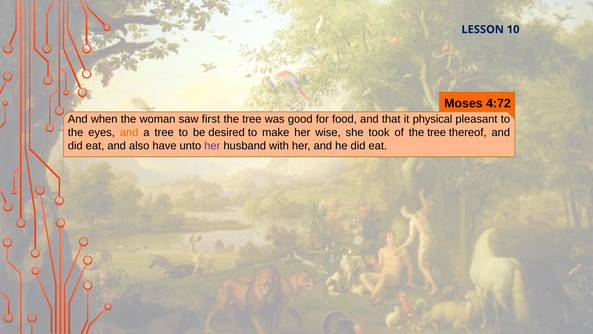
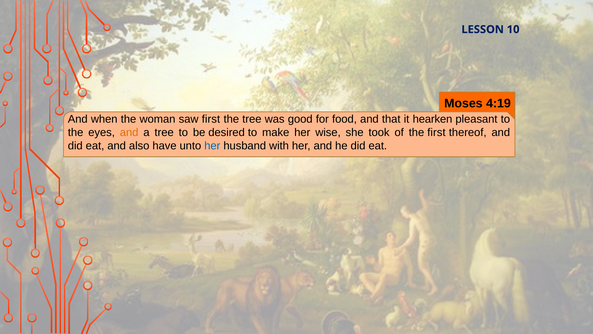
4:72: 4:72 -> 4:19 (498, 103)
physical: physical -> hearken (432, 119)
of the tree: tree -> first (436, 132)
her colour: purple -> blue (212, 146)
